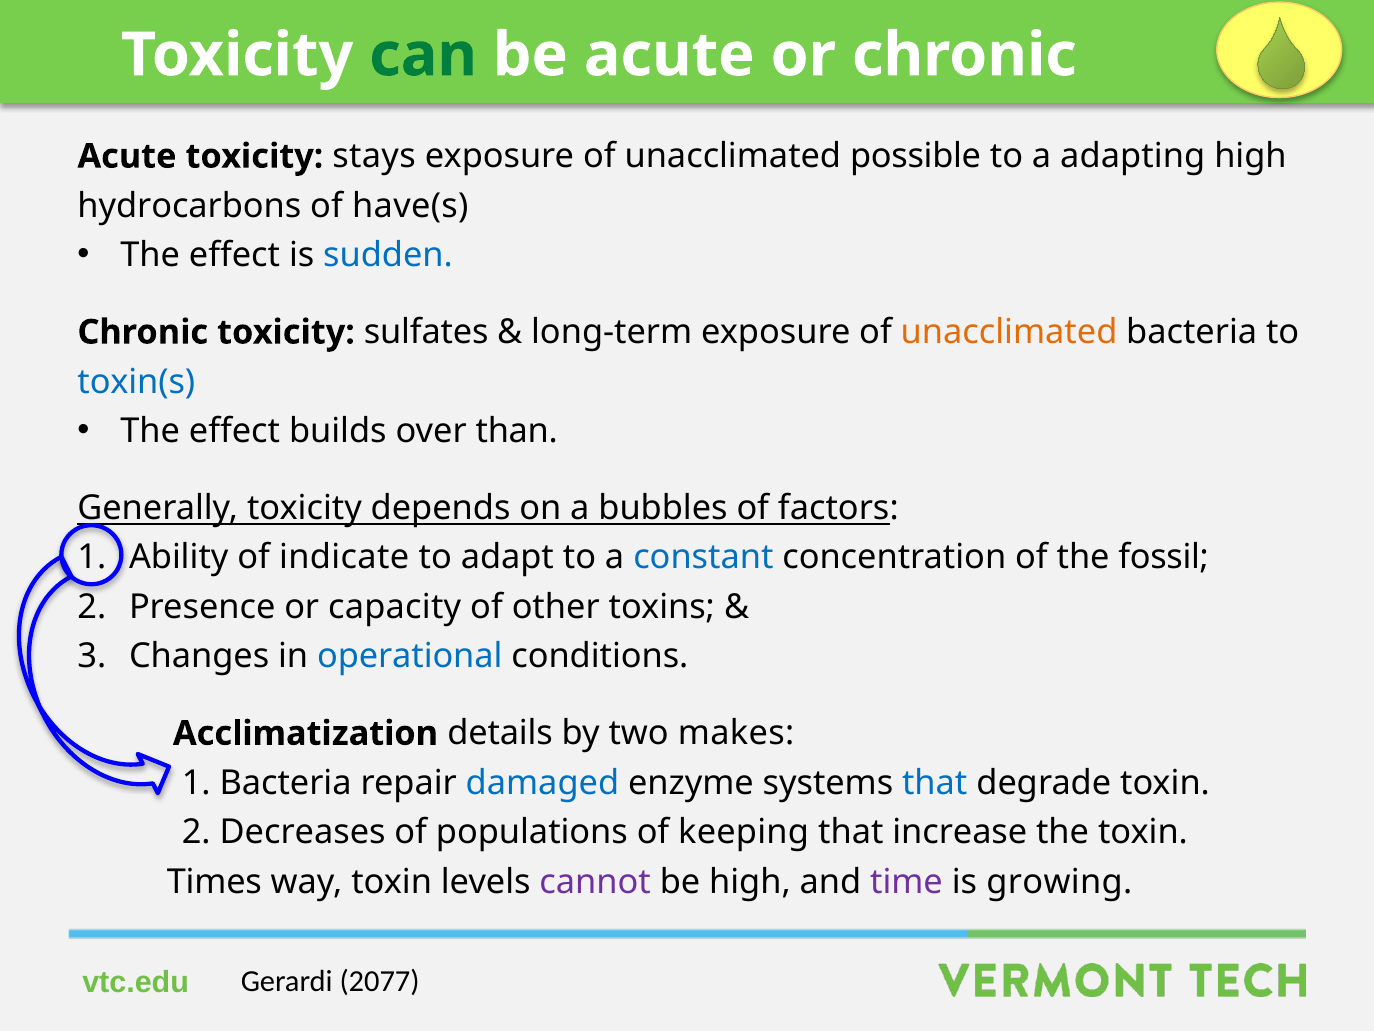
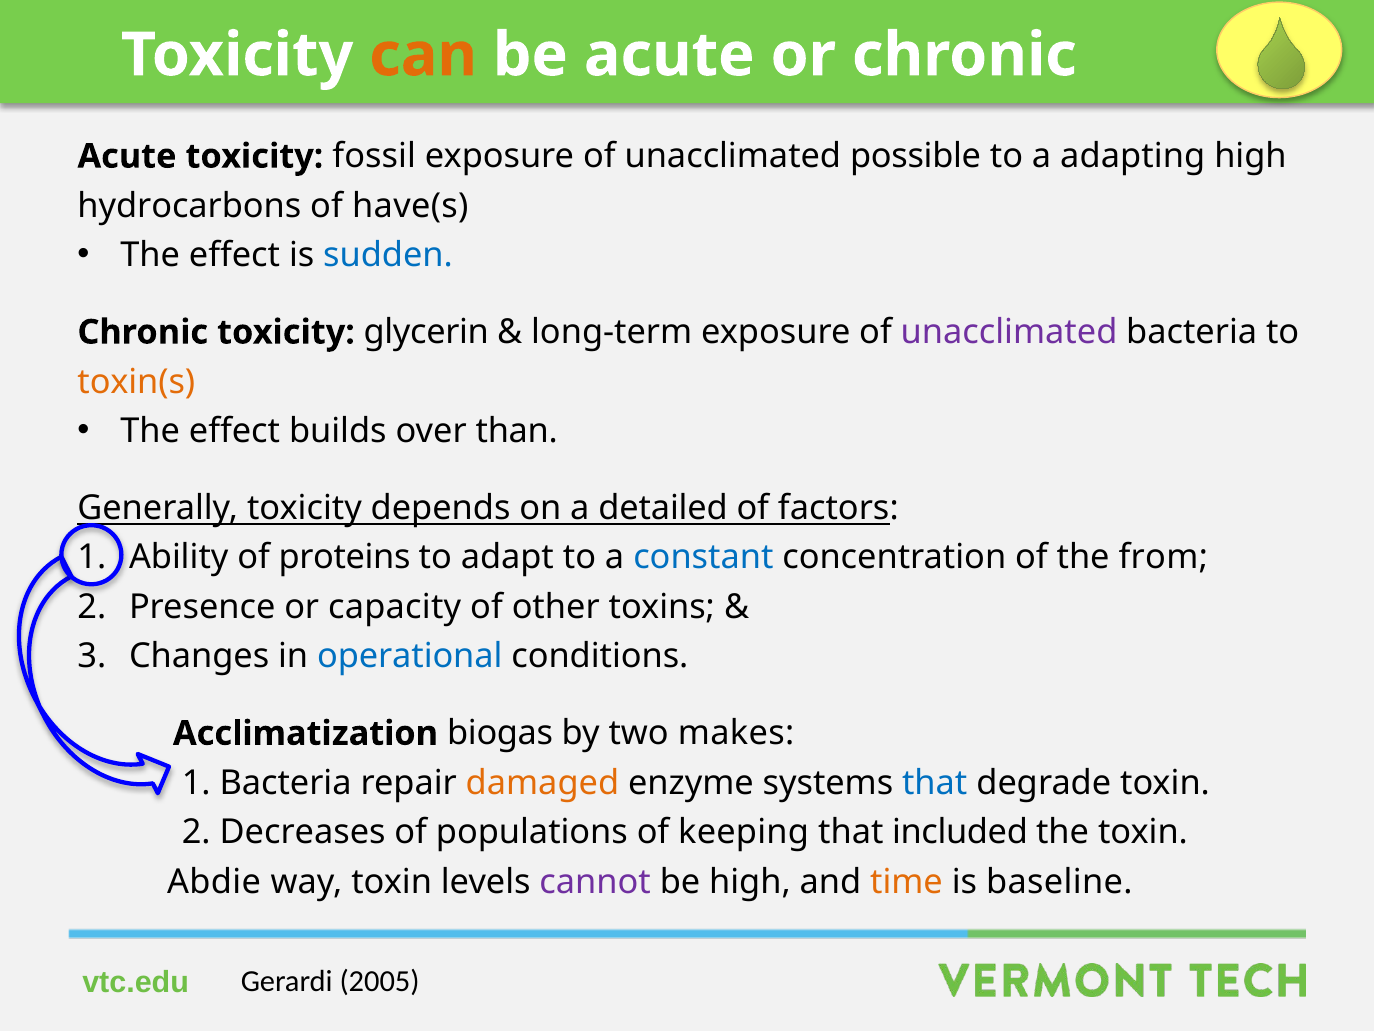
can colour: green -> orange (423, 55)
stays: stays -> fossil (374, 156)
sulfates: sulfates -> glycerin (426, 332)
unacclimated colour: orange -> purple (1009, 332)
toxin(s colour: blue -> orange (136, 381)
bubbles: bubbles -> detailed (663, 508)
indicate: indicate -> proteins (345, 557)
fossil: fossil -> from (1163, 557)
details: details -> biogas (500, 733)
damaged colour: blue -> orange (542, 783)
increase: increase -> included (960, 832)
Times: Times -> Abdie (214, 881)
time colour: purple -> orange (906, 881)
growing: growing -> baseline (1059, 881)
2077: 2077 -> 2005 (380, 981)
